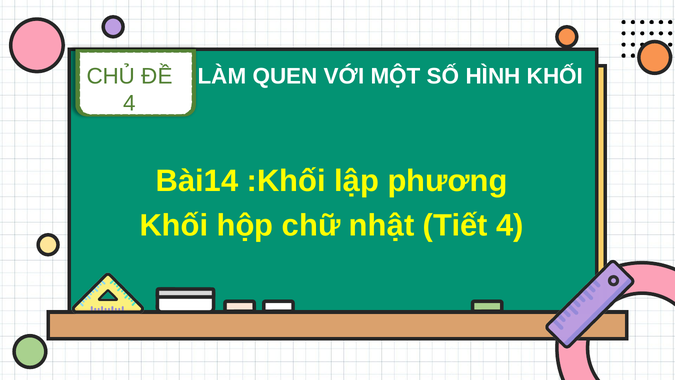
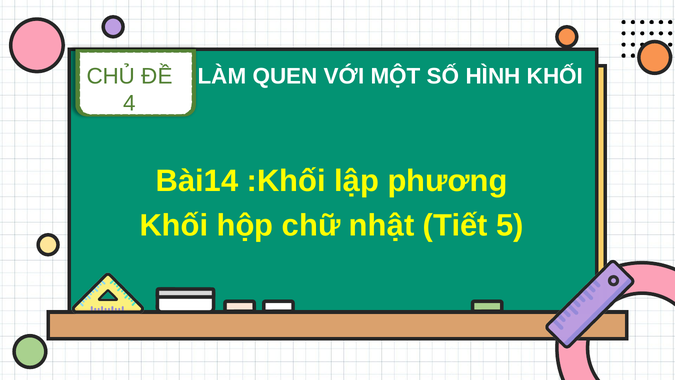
Tiết 4: 4 -> 5 (510, 225)
